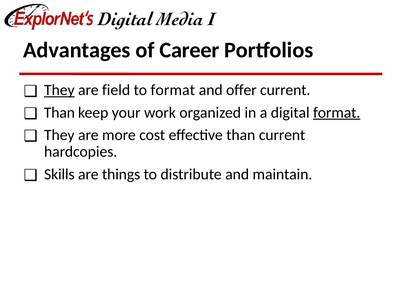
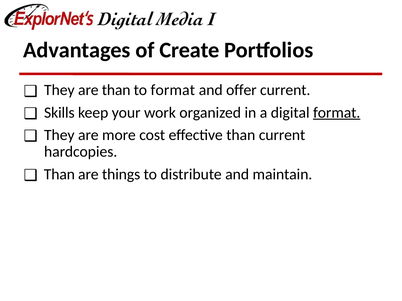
Career: Career -> Create (190, 50)
They underline: present -> none (59, 90)
are field: field -> than (116, 90)
Than: Than -> Skills (59, 113)
Skills: Skills -> Than (59, 175)
